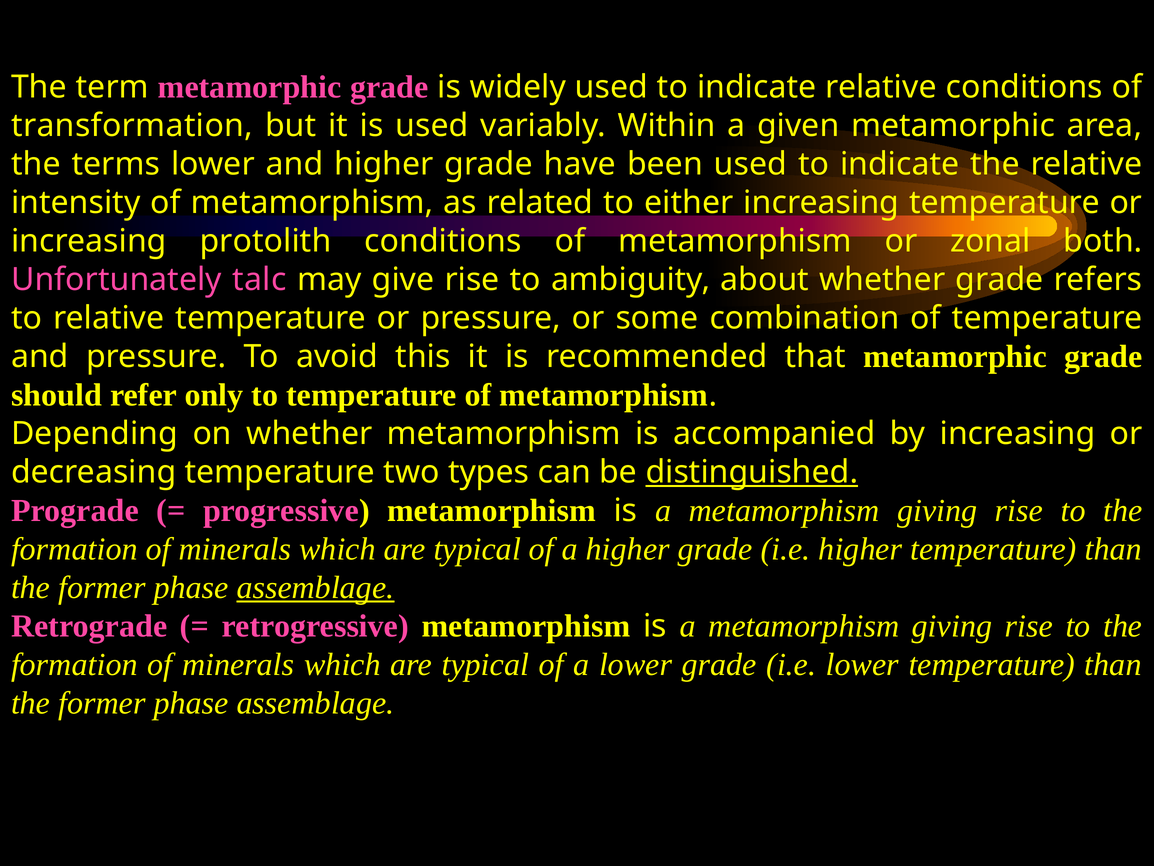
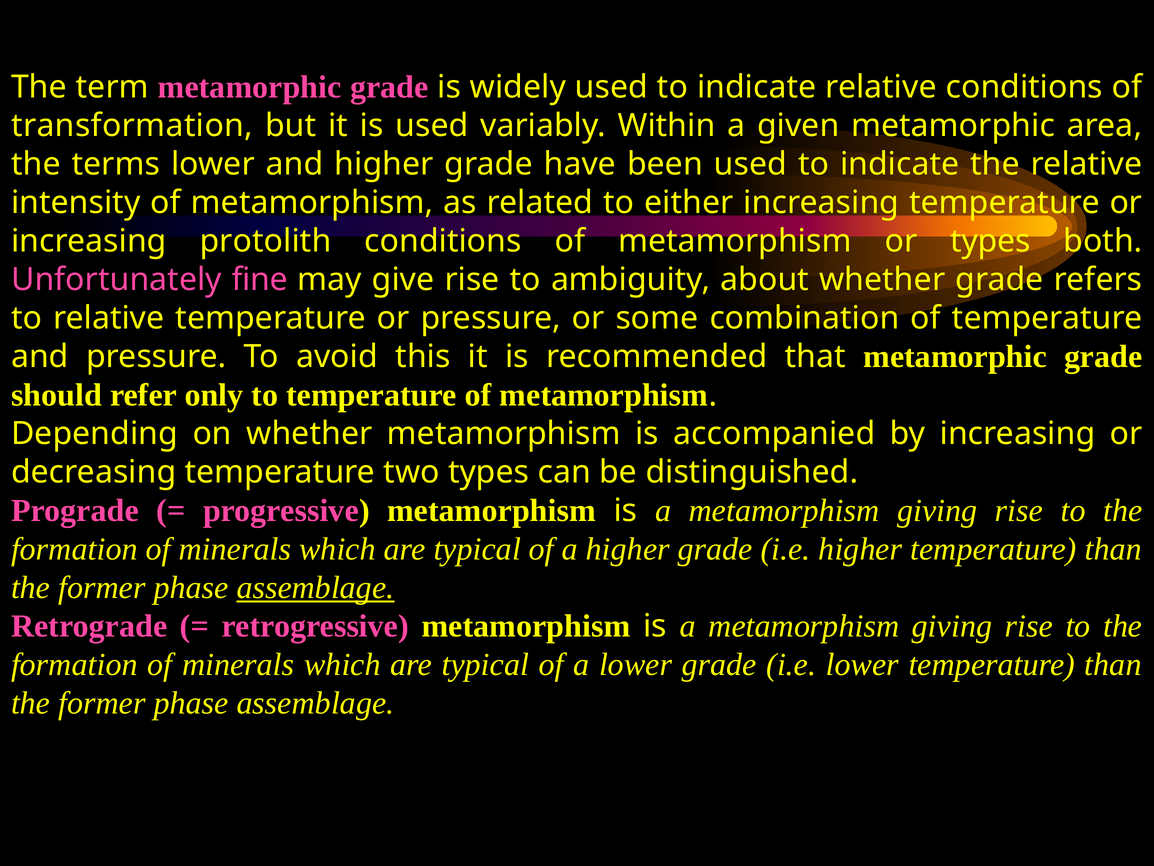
or zonal: zonal -> types (990, 241)
talc: talc -> fine (260, 280)
distinguished underline: present -> none (752, 472)
